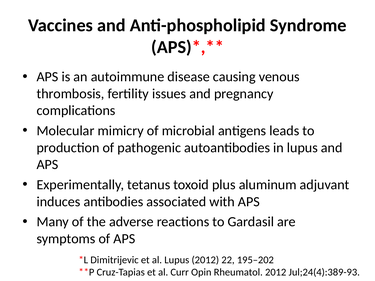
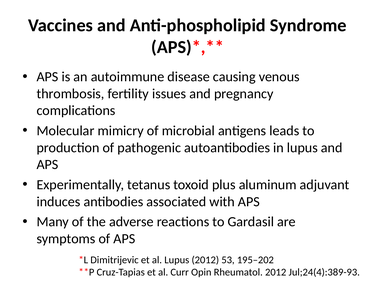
22: 22 -> 53 (228, 260)
